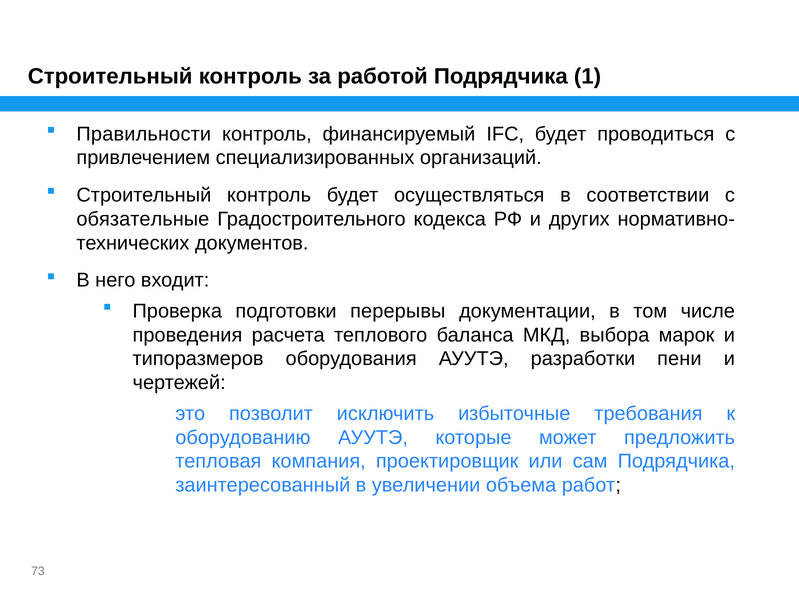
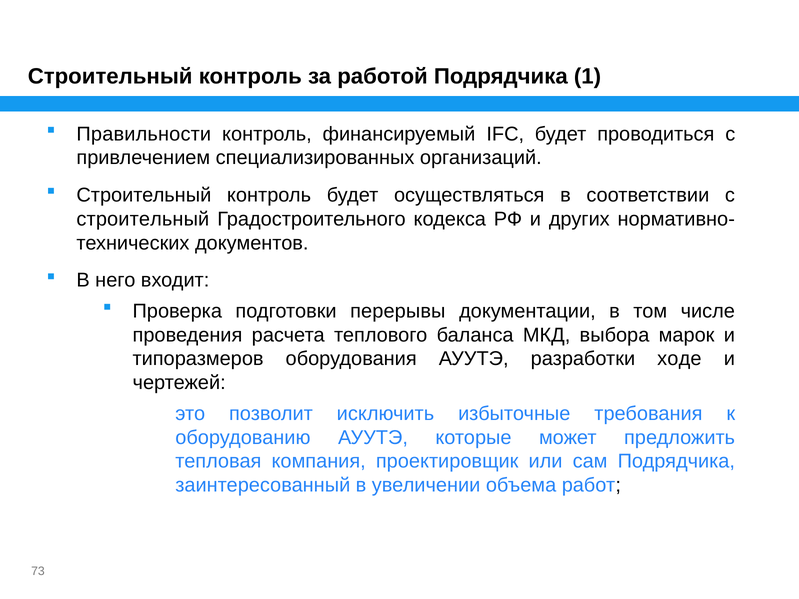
обязательные: обязательные -> строительный (143, 219)
пени: пени -> ходе (679, 359)
